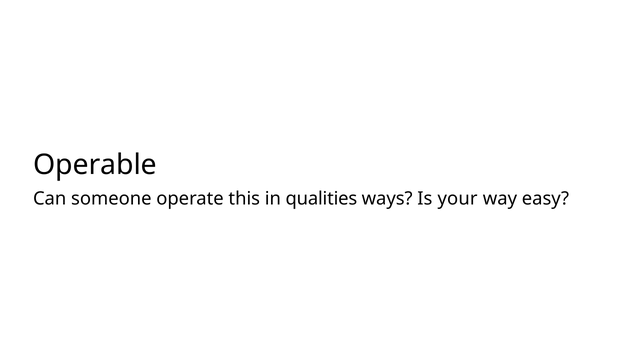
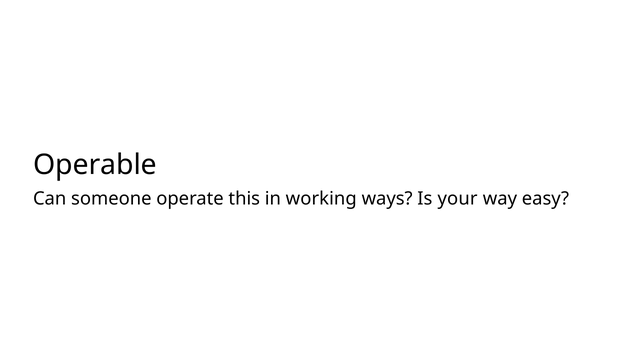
qualities: qualities -> working (321, 199)
